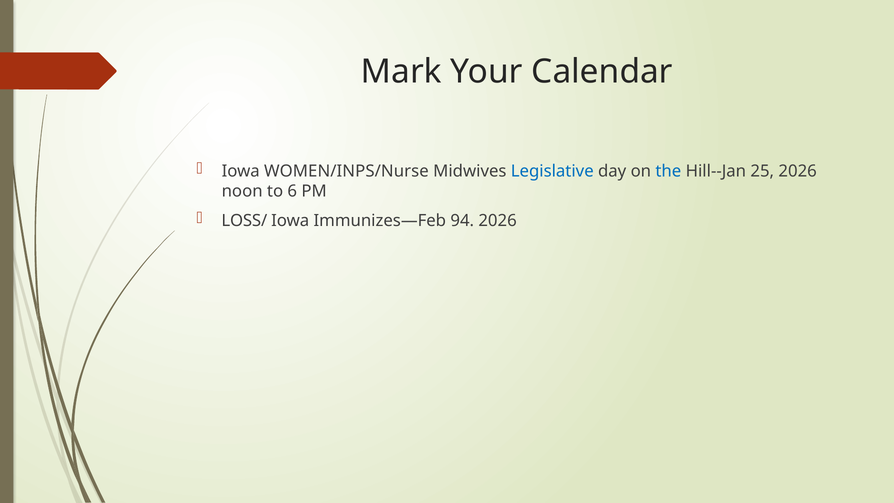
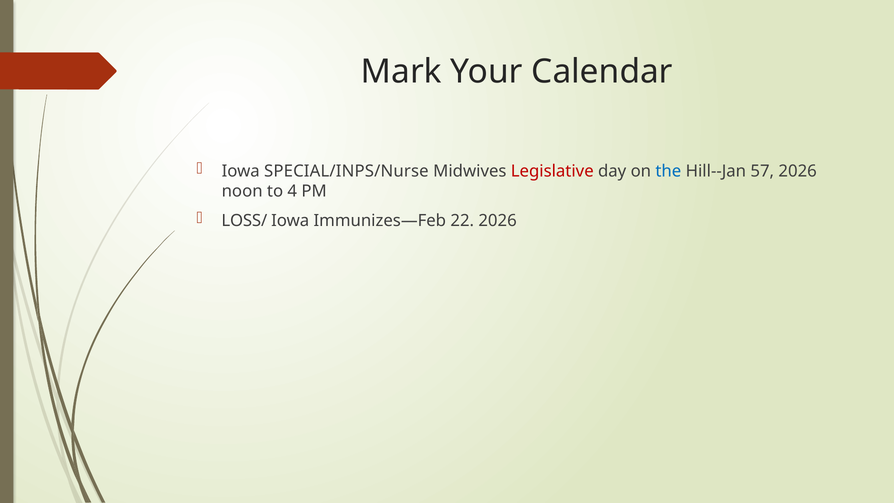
WOMEN/INPS/Nurse: WOMEN/INPS/Nurse -> SPECIAL/INPS/Nurse (346, 171)
Legislative colour: blue -> red (552, 171)
25: 25 -> 57 (762, 171)
6: 6 -> 4 (292, 191)
94: 94 -> 22 (462, 221)
